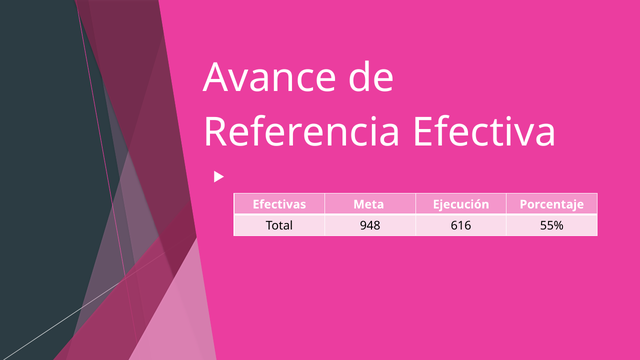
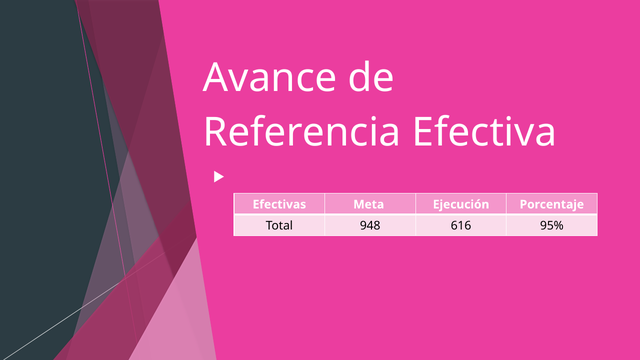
55%: 55% -> 95% (552, 226)
